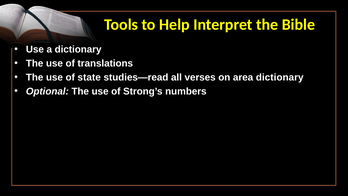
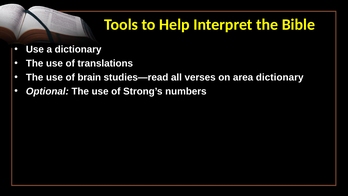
state: state -> brain (89, 77)
